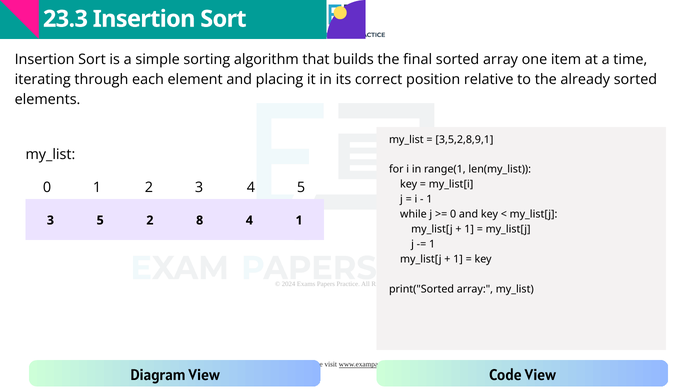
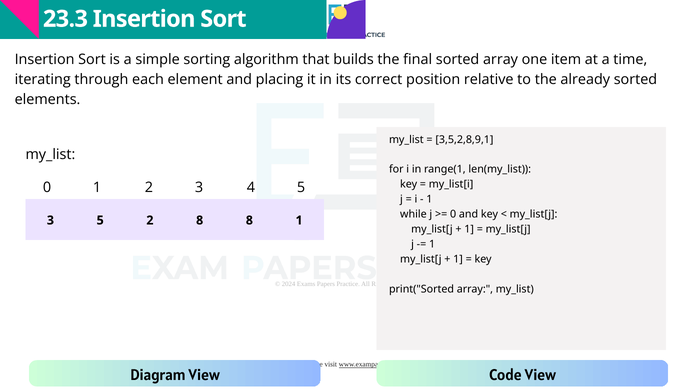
8 4: 4 -> 8 (249, 220)
